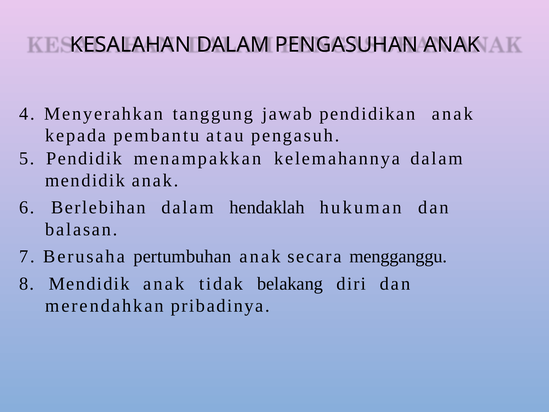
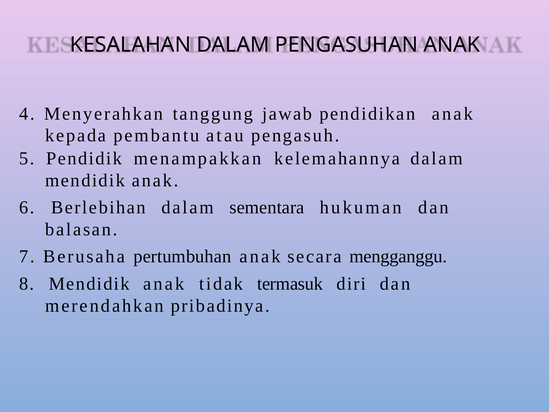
hendaklah: hendaklah -> sementara (267, 207)
belakang: belakang -> termasuk (290, 284)
